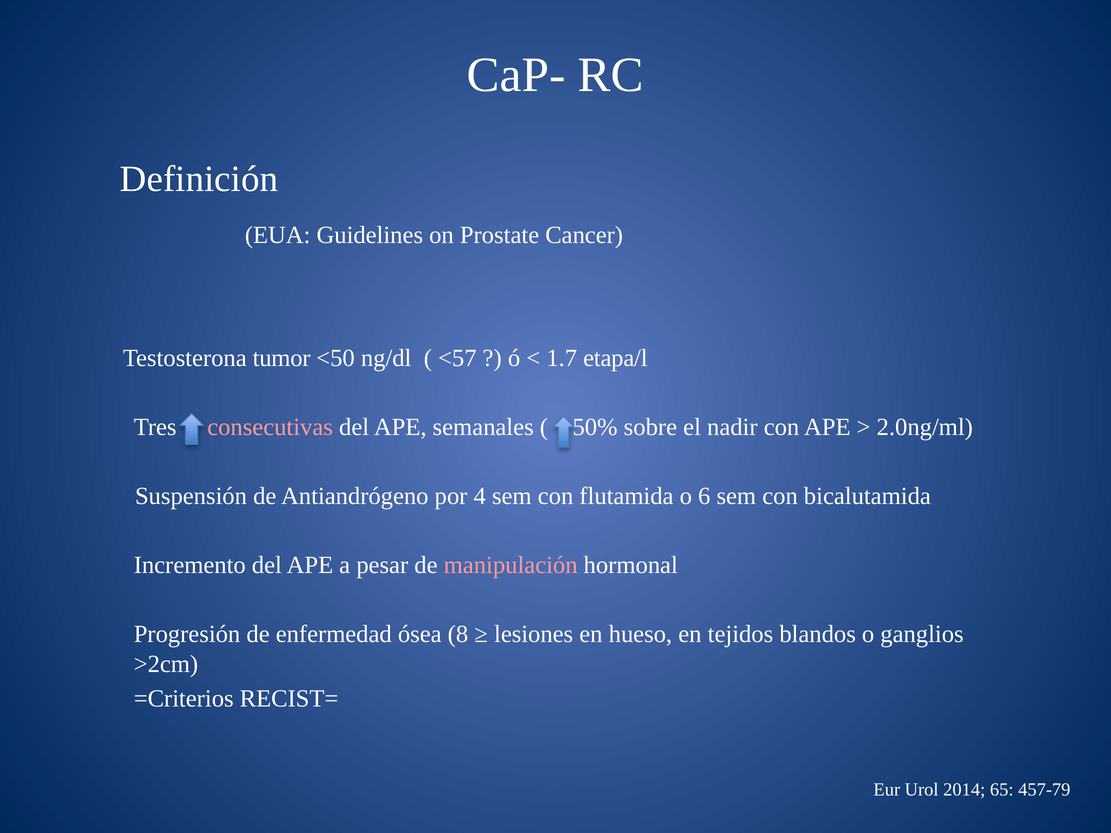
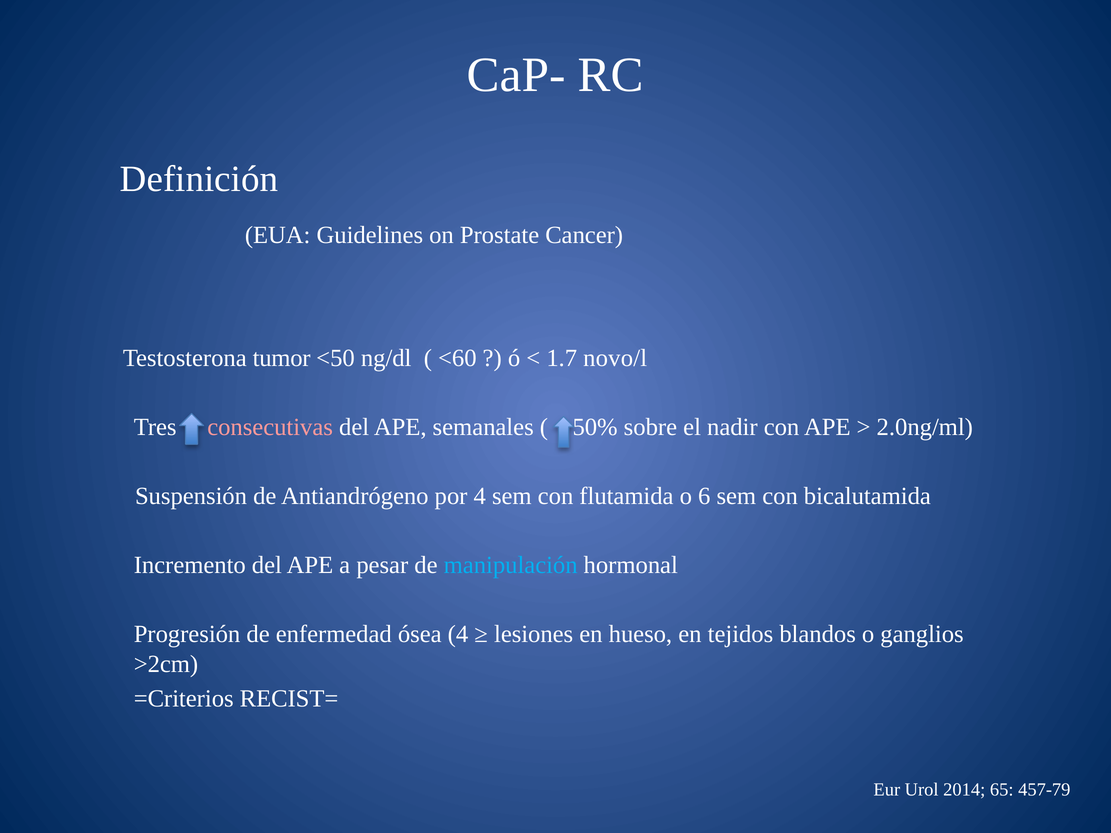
<57: <57 -> <60 (457, 358)
etapa/l: etapa/l -> novo/l (615, 358)
manipulación colour: pink -> light blue (511, 566)
ósea 8: 8 -> 4 (458, 635)
